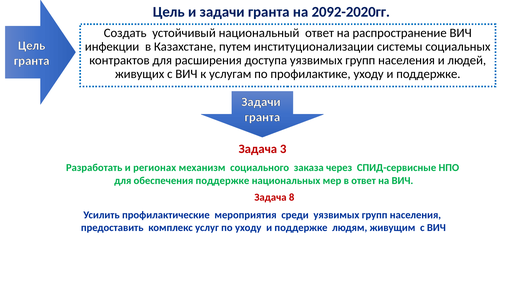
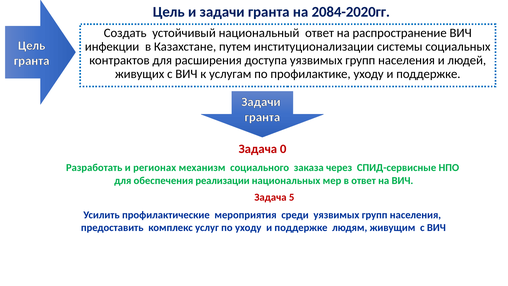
2092-2020гг: 2092-2020гг -> 2084-2020гг (351, 12)
3: 3 -> 0 (283, 149)
обеспечения поддержке: поддержке -> реализации (223, 180)
8: 8 -> 5 (292, 197)
